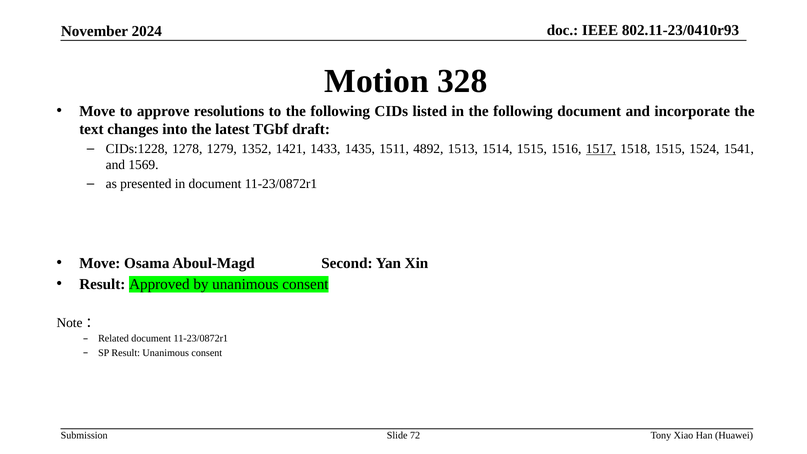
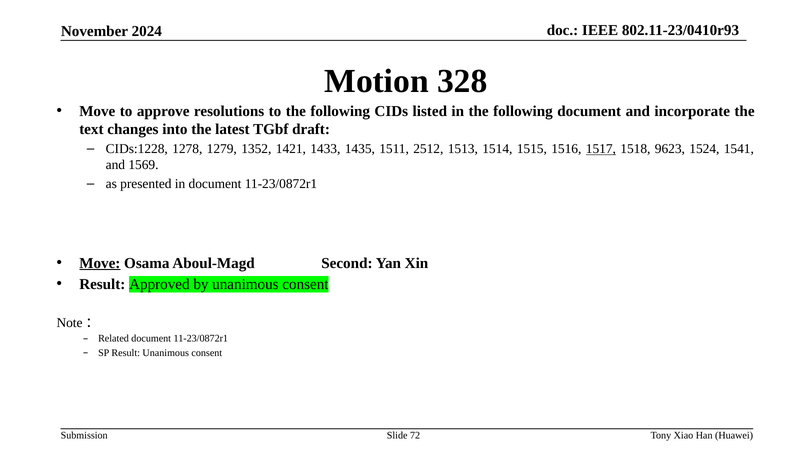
4892: 4892 -> 2512 (428, 149)
1518 1515: 1515 -> 9623 (670, 149)
Move underline: none -> present (100, 263)
